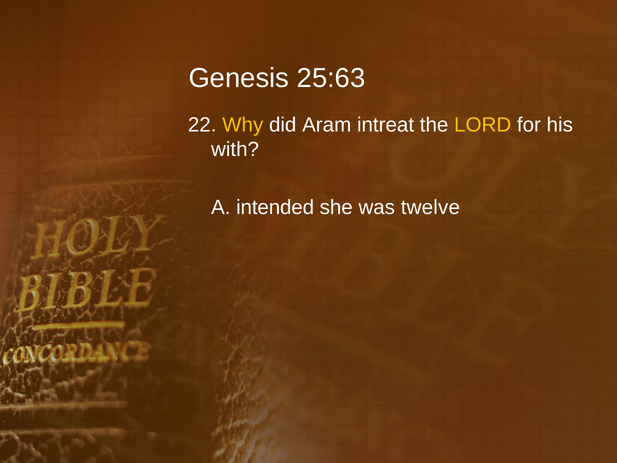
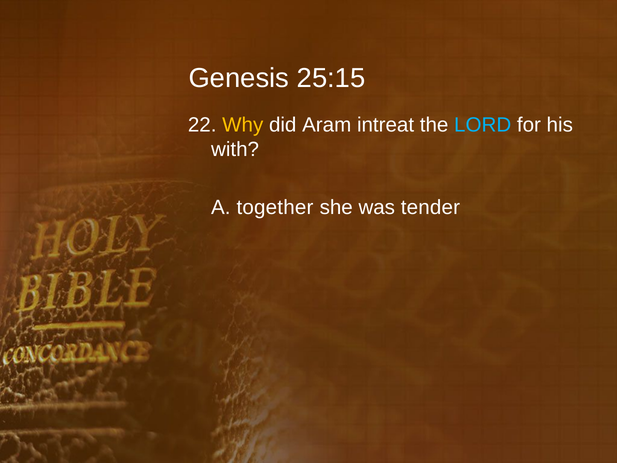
25:63: 25:63 -> 25:15 (331, 78)
LORD colour: yellow -> light blue (483, 125)
intended: intended -> together (275, 207)
twelve: twelve -> tender (430, 207)
